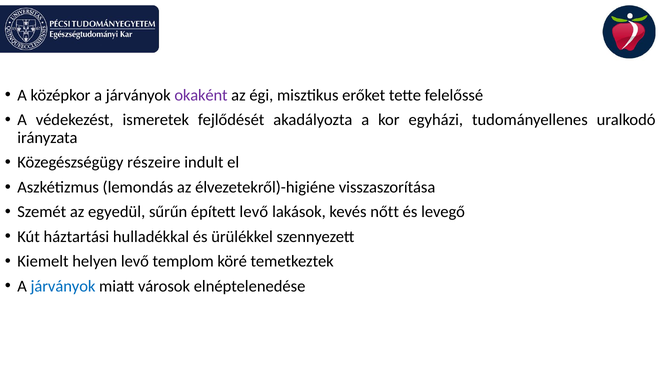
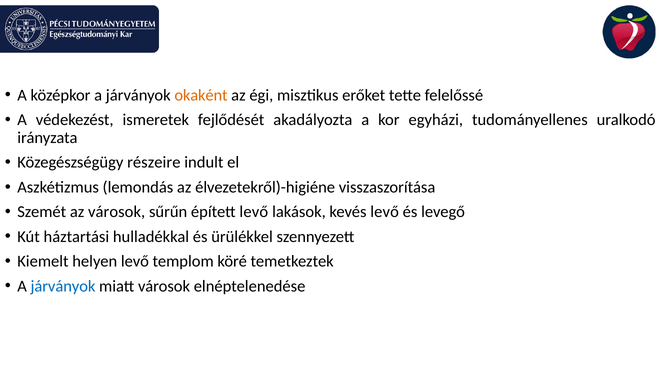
okaként colour: purple -> orange (201, 95)
az egyedül: egyedül -> városok (117, 212)
kevés nőtt: nőtt -> levő (385, 212)
